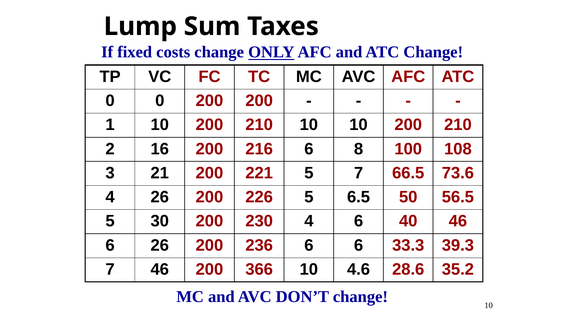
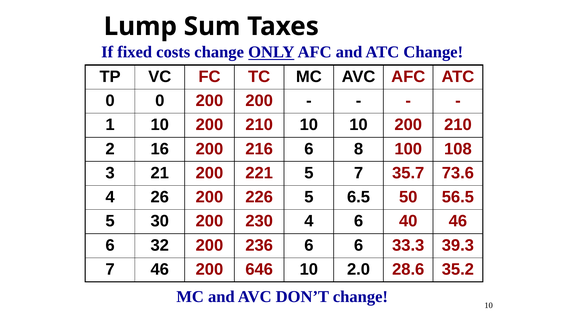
66.5: 66.5 -> 35.7 (408, 173)
6 26: 26 -> 32 (160, 246)
366: 366 -> 646 (259, 270)
4.6: 4.6 -> 2.0 (359, 270)
